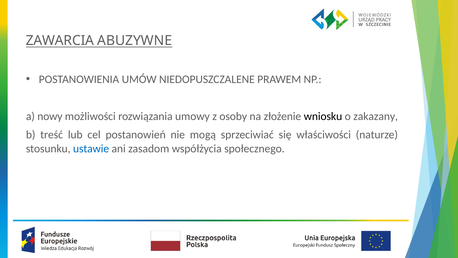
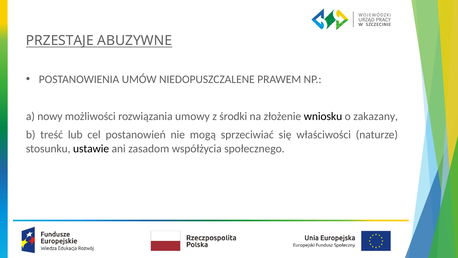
ZAWARCIA: ZAWARCIA -> PRZESTAJE (60, 41)
osoby: osoby -> środki (233, 116)
ustawie colour: blue -> black (91, 148)
